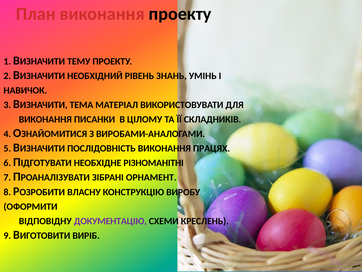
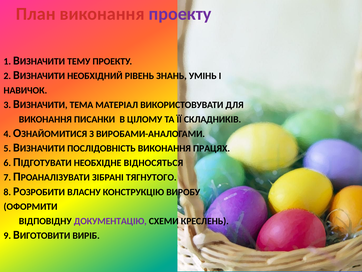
проекту colour: black -> purple (180, 14)
РІЗНОМАНІТНІ: РІЗНОМАНІТНІ -> ВІДНОСЯТЬСЯ (153, 163)
ОРНАМЕНТ: ОРНАМЕНТ -> ТЯГНУТОГО (151, 177)
